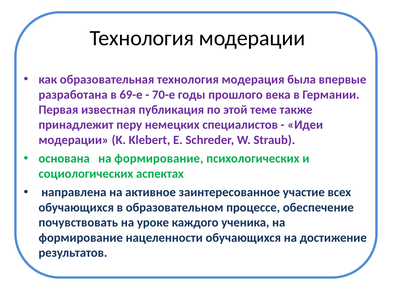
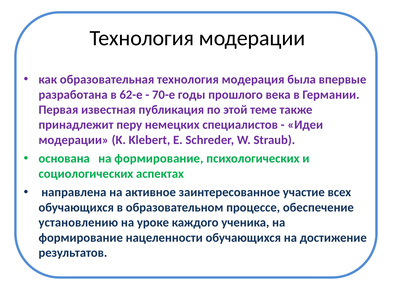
69-е: 69-е -> 62-е (131, 95)
почувствовать: почувствовать -> установлению (78, 223)
